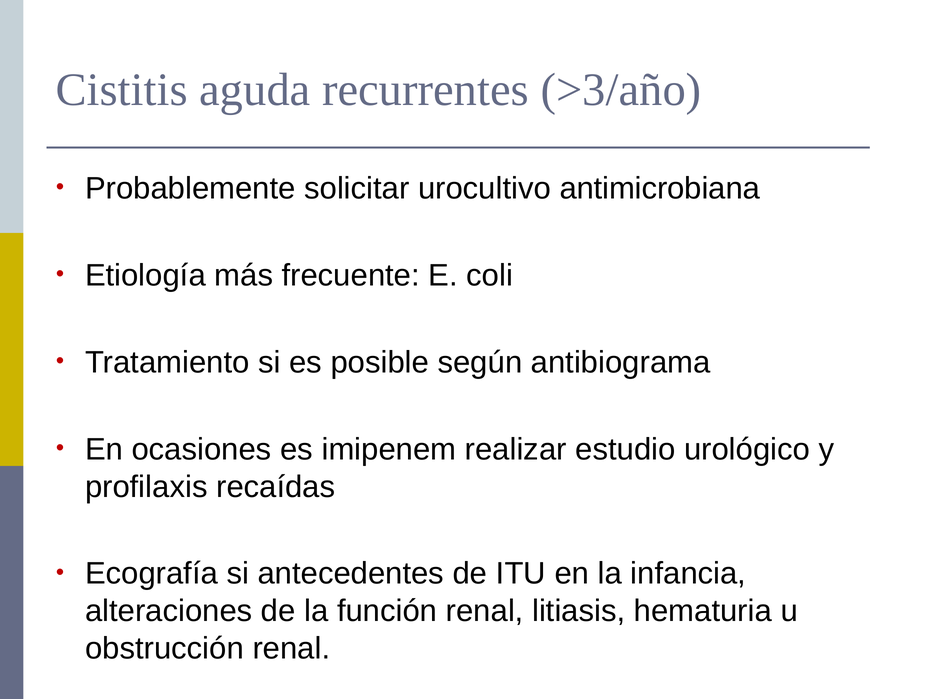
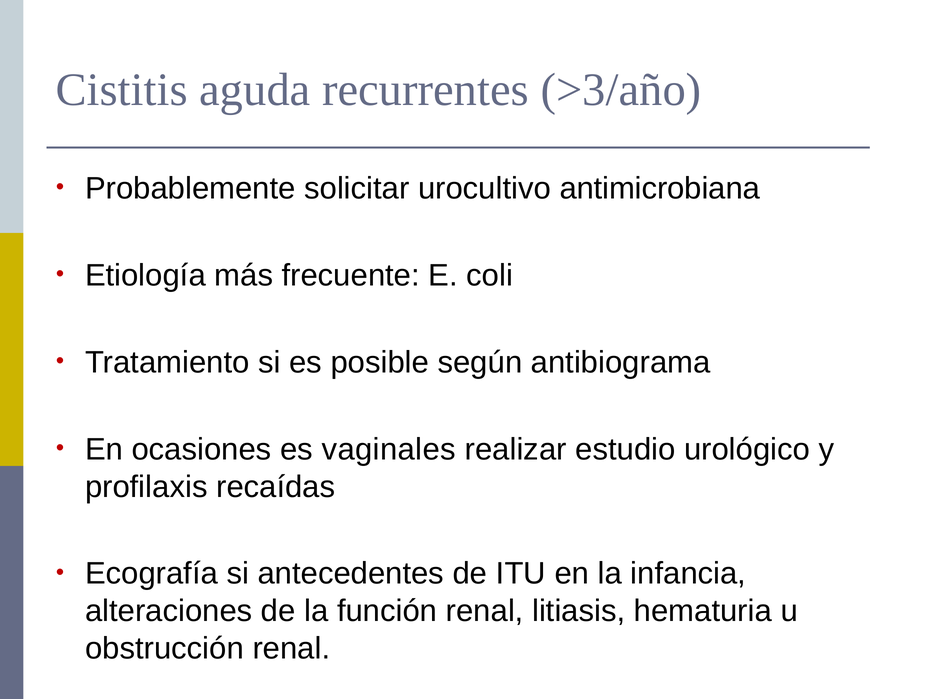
imipenem: imipenem -> vaginales (389, 449)
